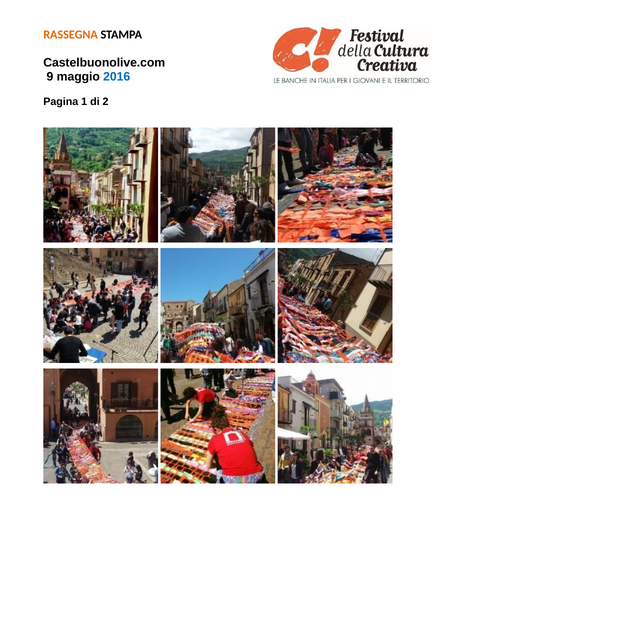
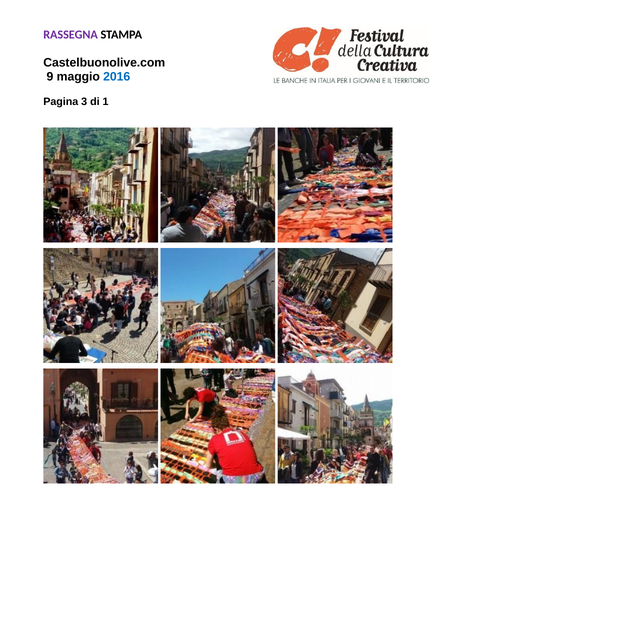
RASSEGNA colour: orange -> purple (71, 35)
1: 1 -> 3 (84, 102)
2: 2 -> 1 (106, 102)
